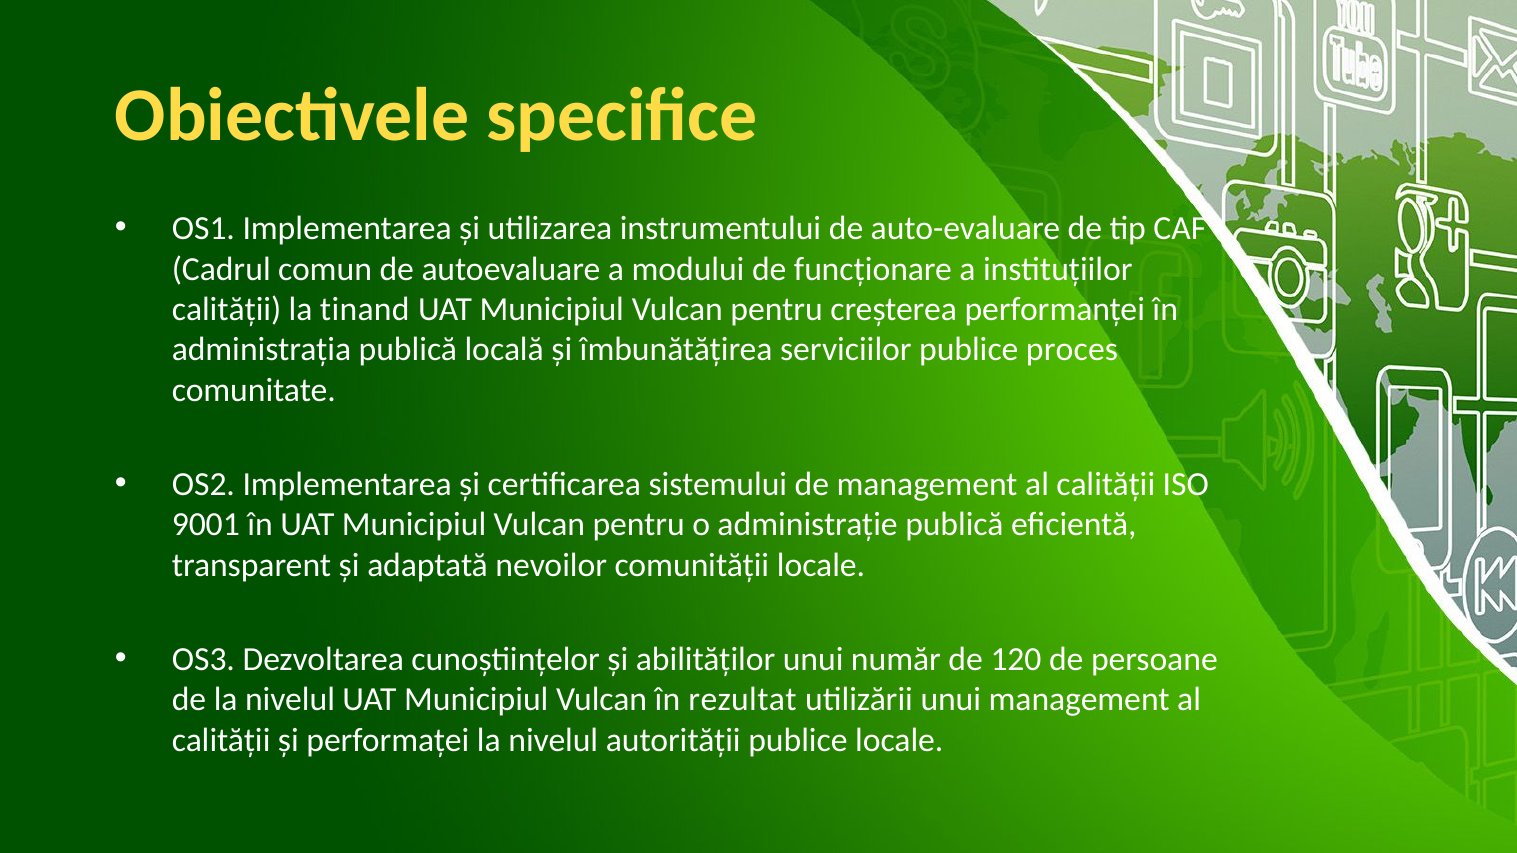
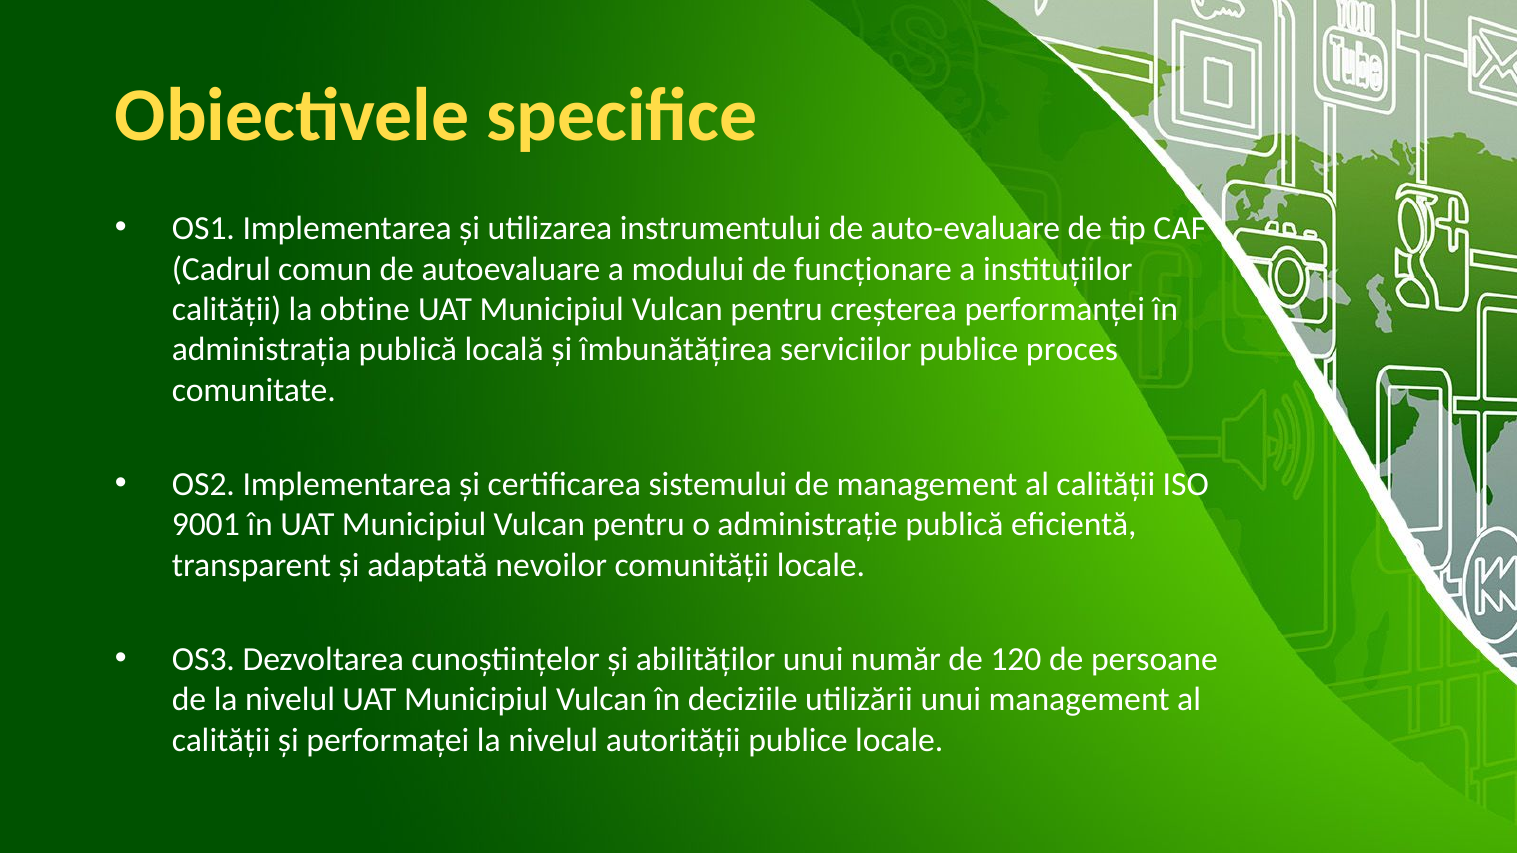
tinand: tinand -> obtine (365, 309)
rezultat: rezultat -> deciziile (743, 700)
